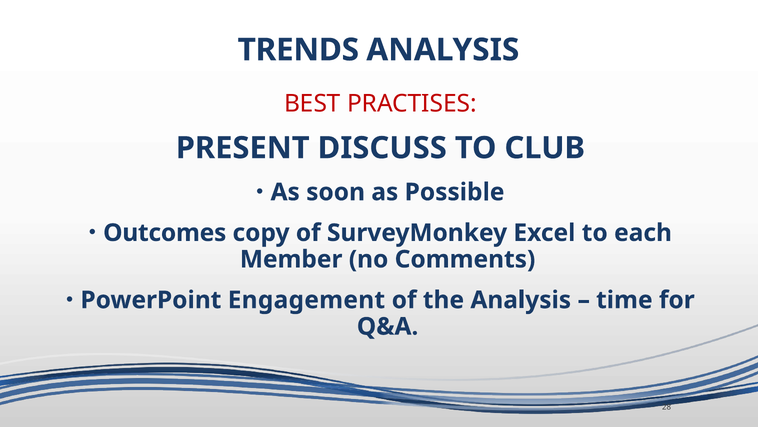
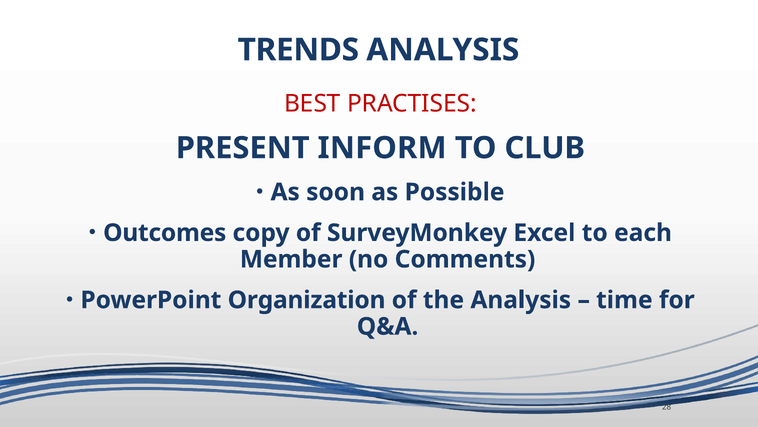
DISCUSS: DISCUSS -> INFORM (382, 148)
Engagement: Engagement -> Organization (307, 300)
